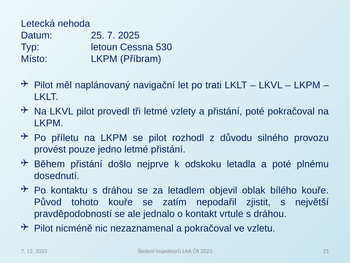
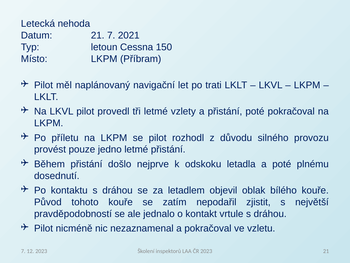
Datum 25: 25 -> 21 (98, 35)
2025: 2025 -> 2021 (129, 35)
530: 530 -> 150 (164, 47)
